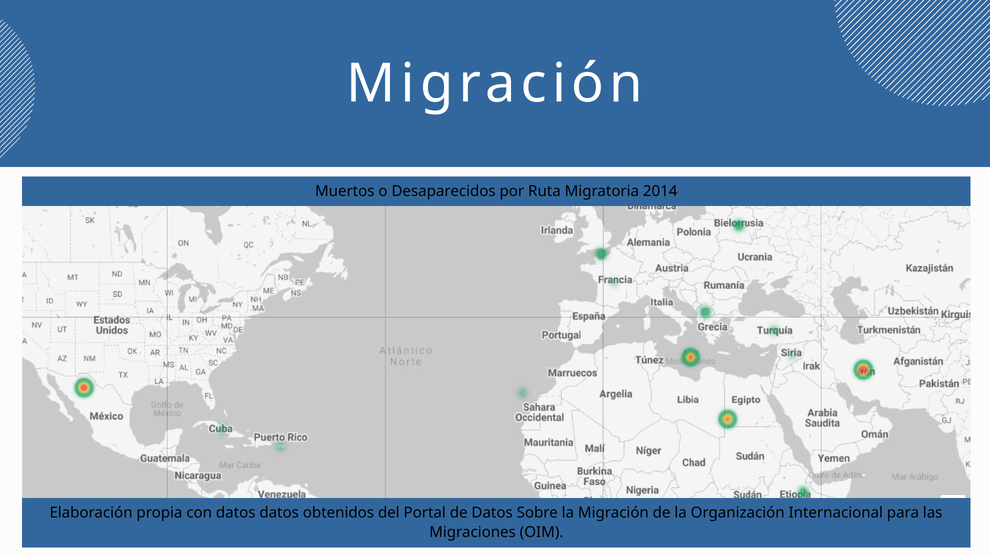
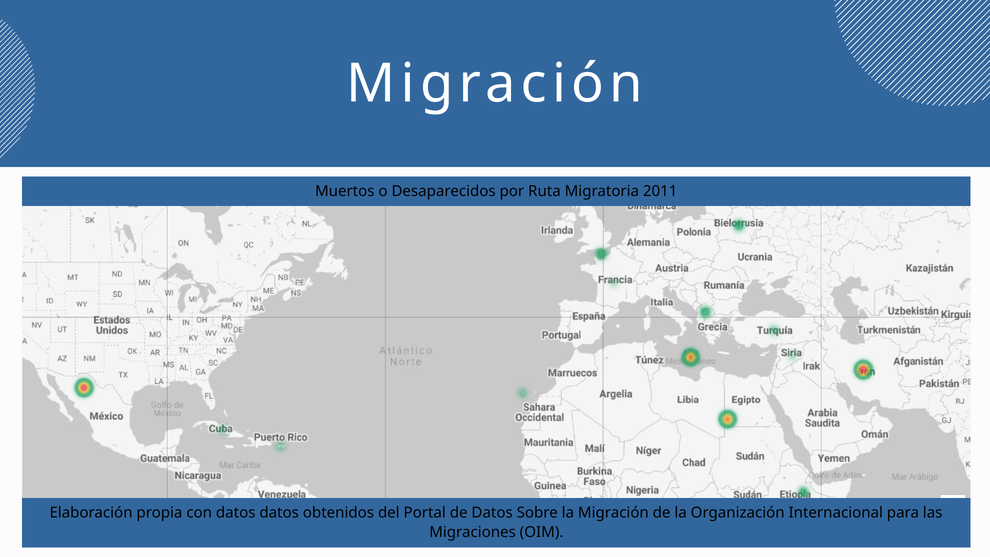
2014: 2014 -> 2011 (660, 191)
